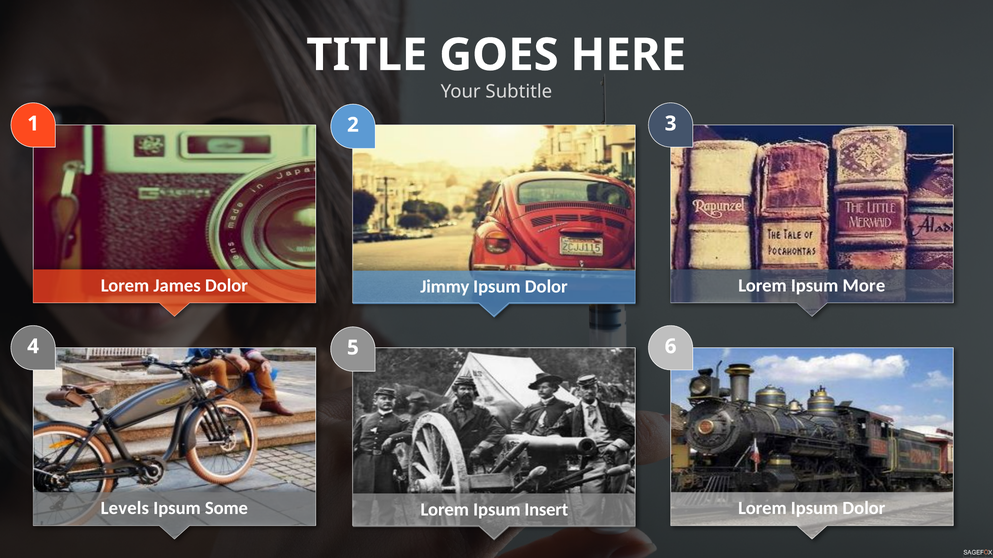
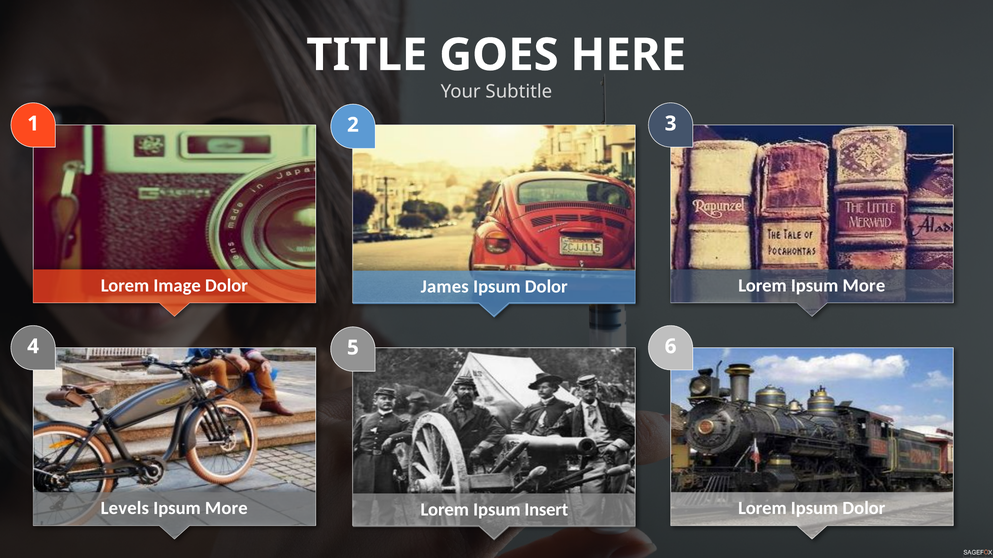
James: James -> Image (177, 286)
Jimmy: Jimmy -> James (445, 287)
Some: Some -> More (226, 509)
